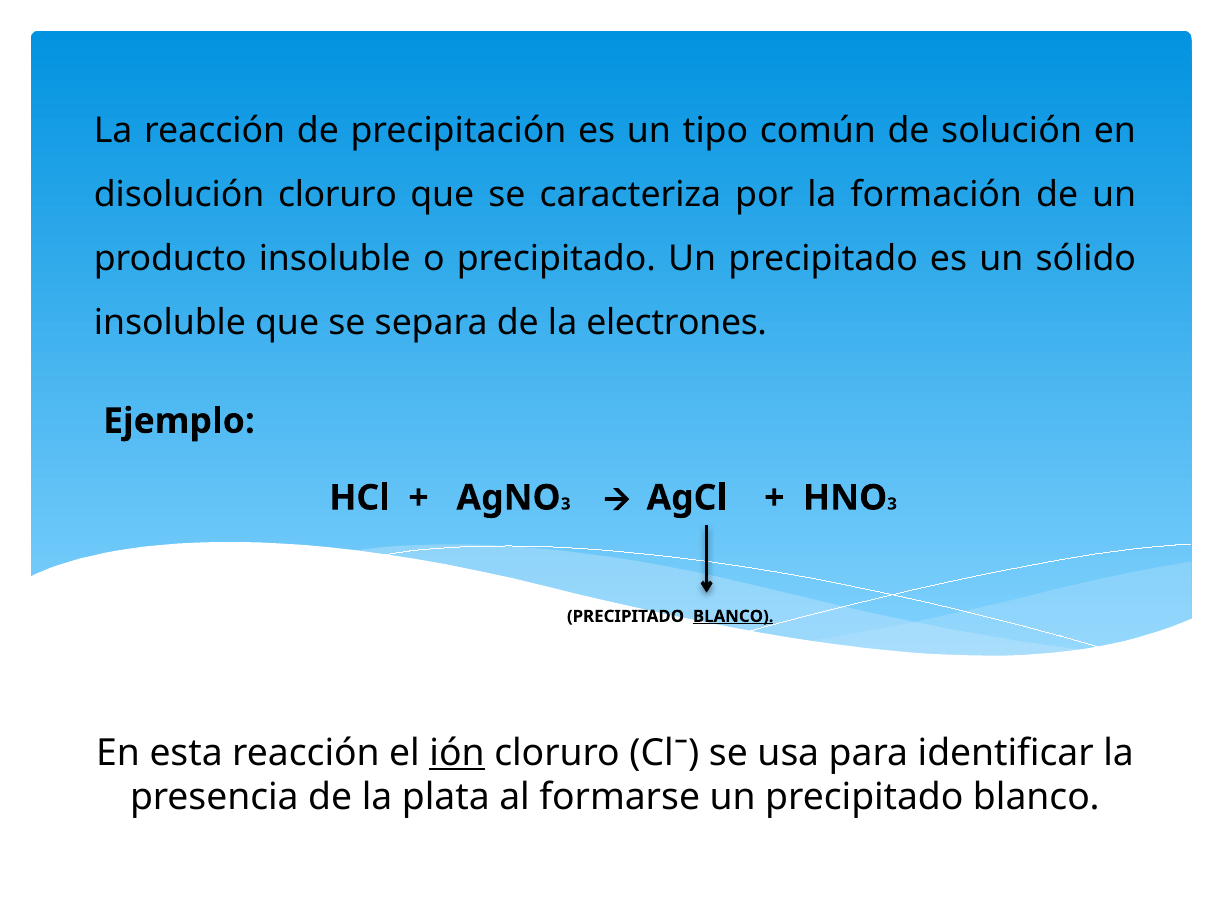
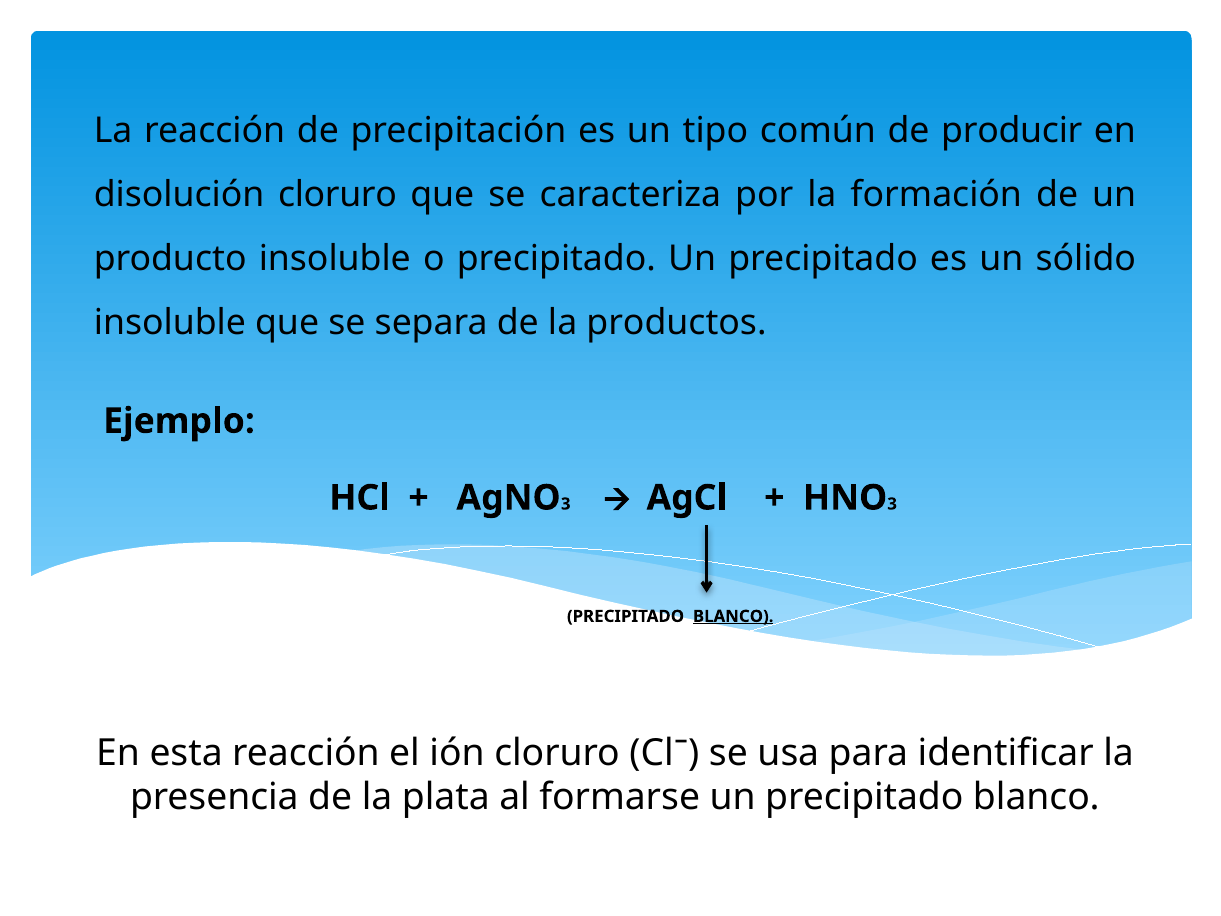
solución: solución -> producir (1012, 131)
electrones: electrones -> productos (676, 323)
ión underline: present -> none (457, 753)
